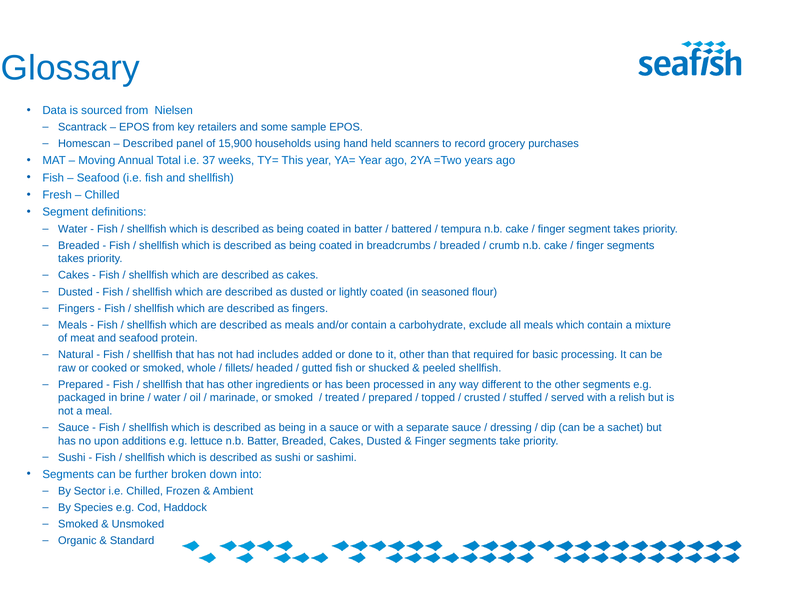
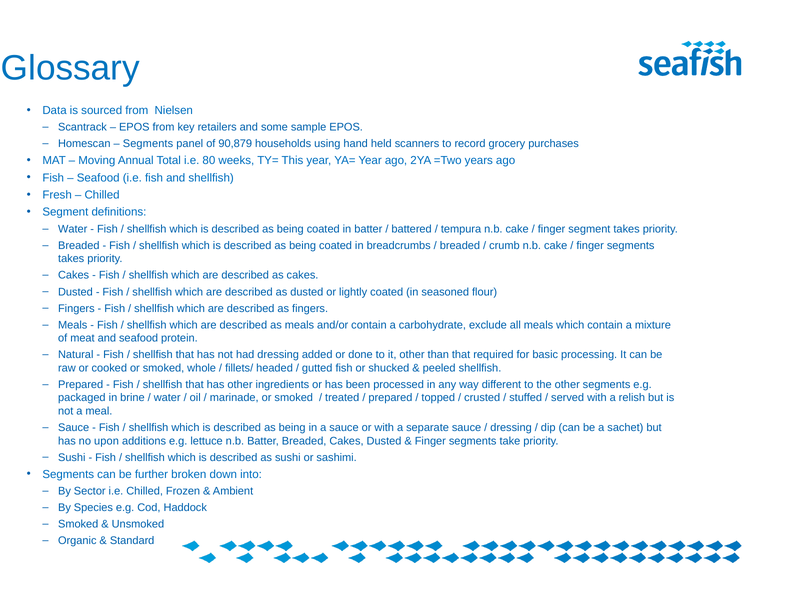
Described: Described -> Segments (148, 144)
15,900: 15,900 -> 90,879 (235, 144)
37: 37 -> 80 (209, 161)
had includes: includes -> dressing (278, 355)
